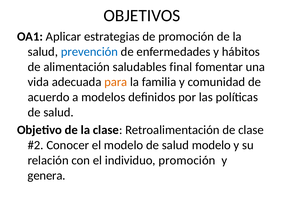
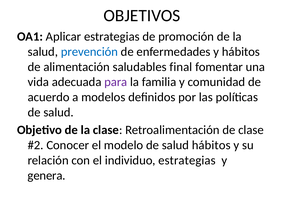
para colour: orange -> purple (116, 82)
salud modelo: modelo -> hábitos (211, 145)
individuo promoción: promoción -> estrategias (187, 160)
